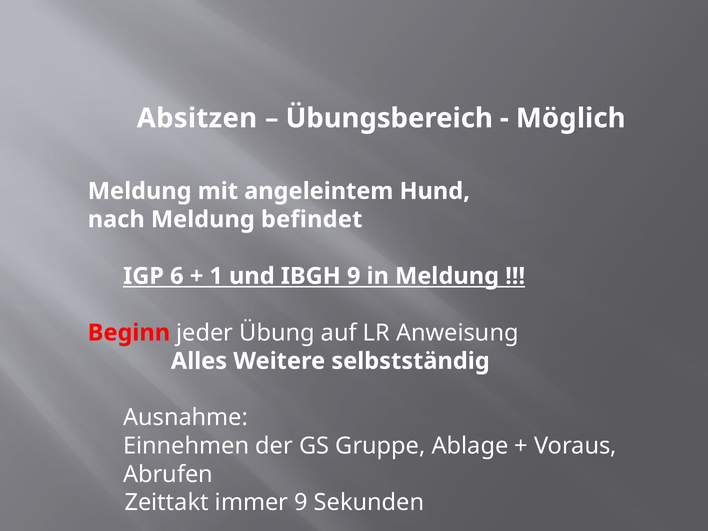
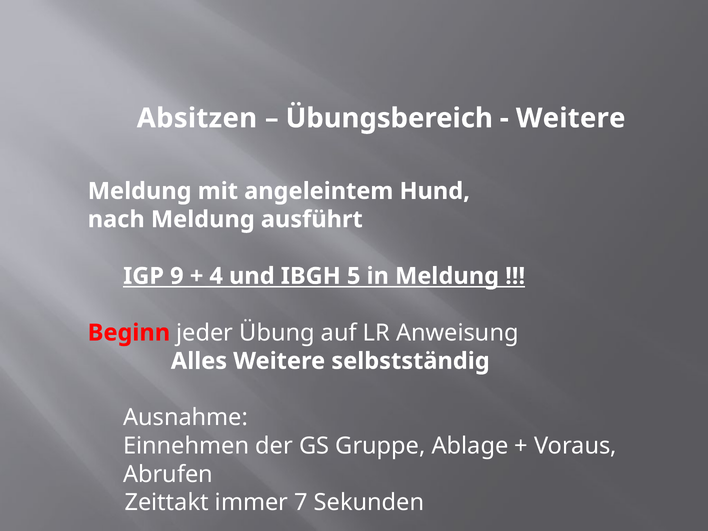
Möglich: Möglich -> Weitere (571, 118)
befindet: befindet -> ausführt (312, 219)
6: 6 -> 9 (177, 276)
1: 1 -> 4 (216, 276)
IBGH 9: 9 -> 5 (354, 276)
immer 9: 9 -> 7 (301, 503)
